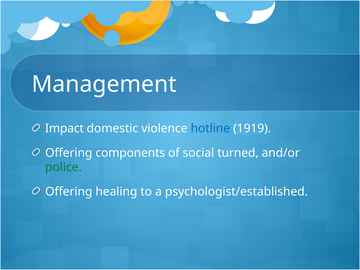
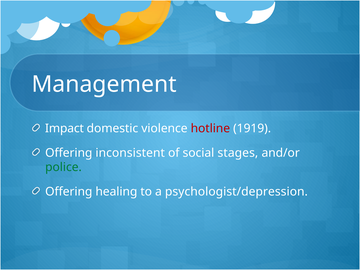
hotline colour: blue -> red (210, 128)
components: components -> inconsistent (130, 153)
turned: turned -> stages (238, 153)
psychologist/established: psychologist/established -> psychologist/depression (236, 192)
